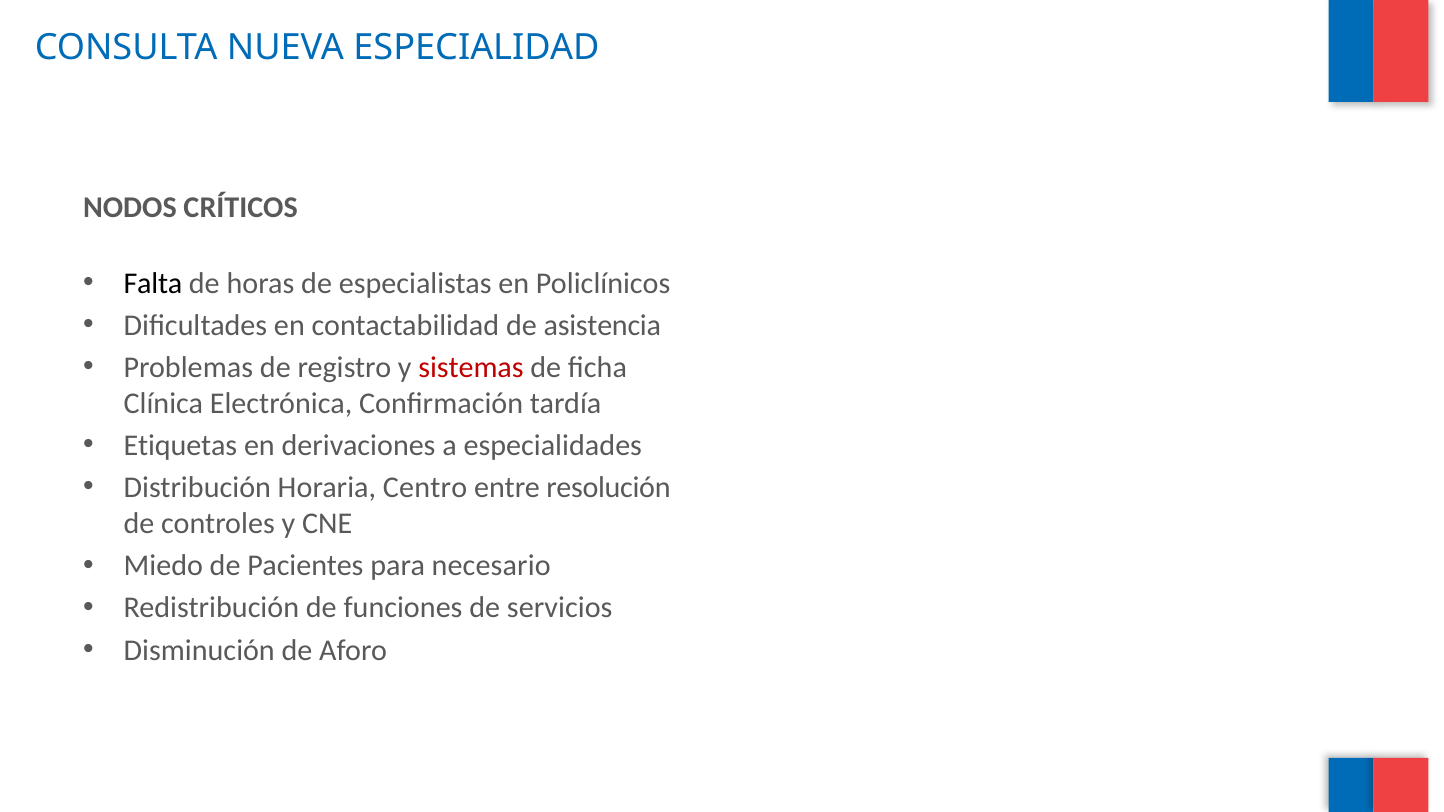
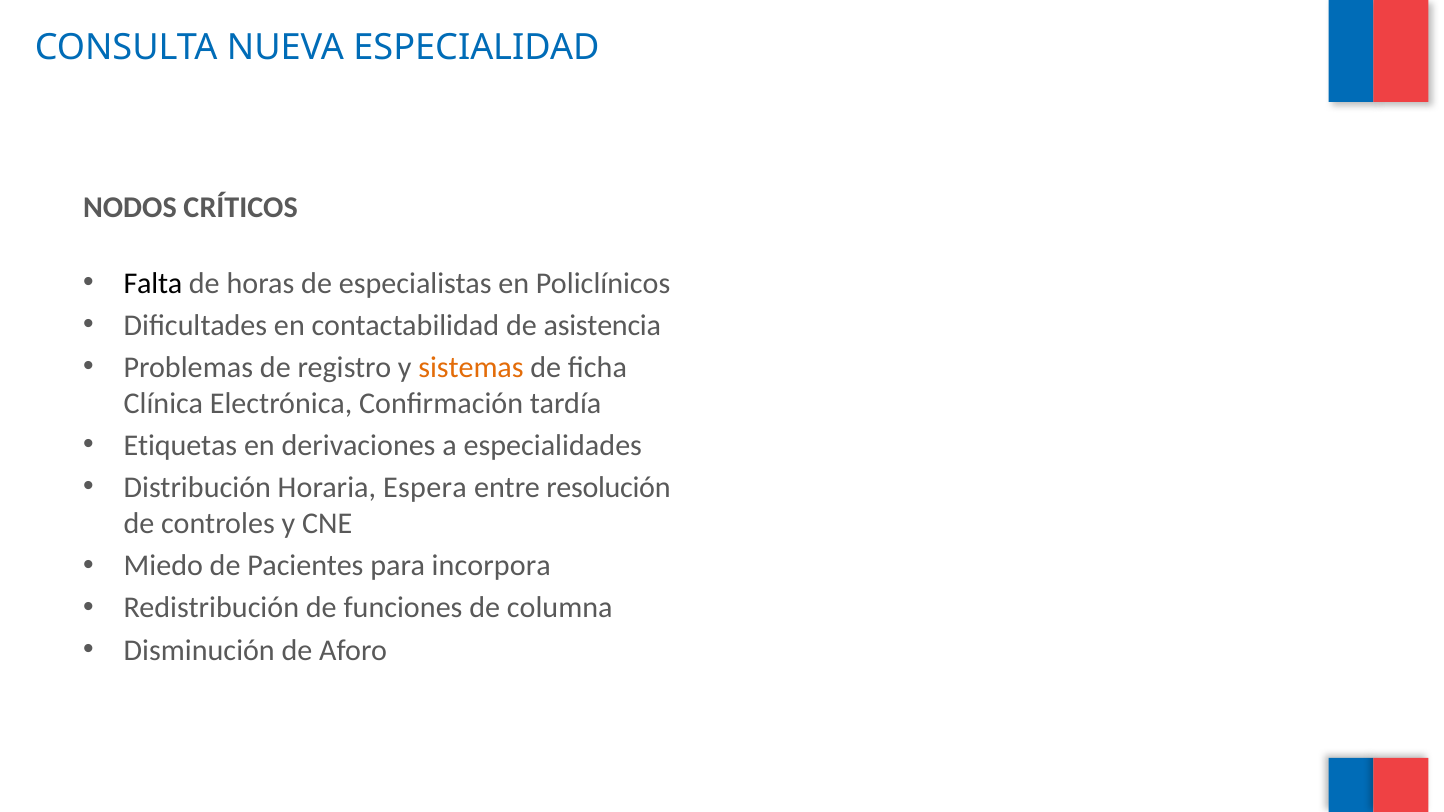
sistemas colour: red -> orange (471, 367)
Centro: Centro -> Espera (425, 488)
necesario: necesario -> incorpora (491, 566)
servicios: servicios -> columna (560, 608)
